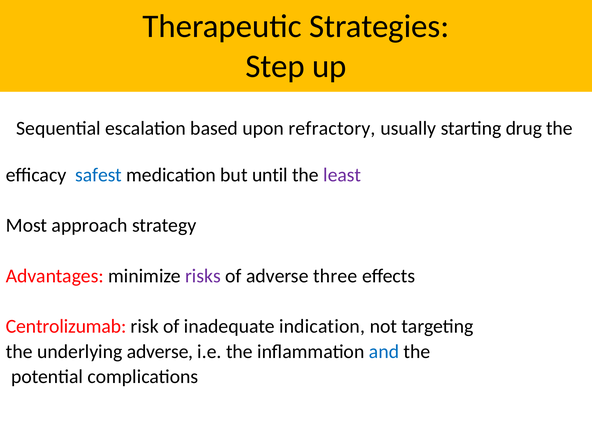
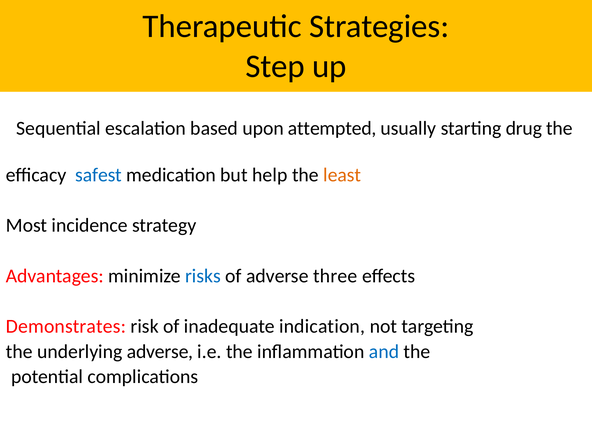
refractory: refractory -> attempted (332, 128)
until: until -> help (270, 175)
least colour: purple -> orange (342, 175)
approach: approach -> incidence (90, 225)
risks colour: purple -> blue (203, 276)
Centrolizumab: Centrolizumab -> Demonstrates (66, 326)
